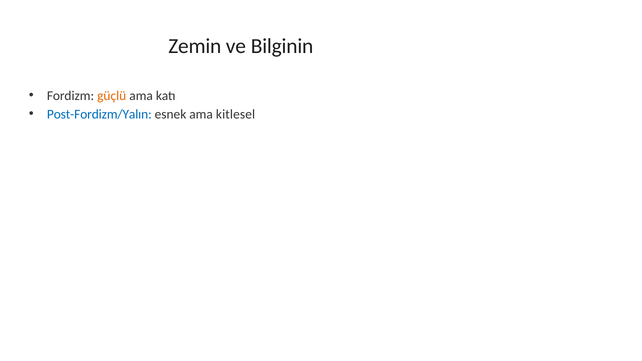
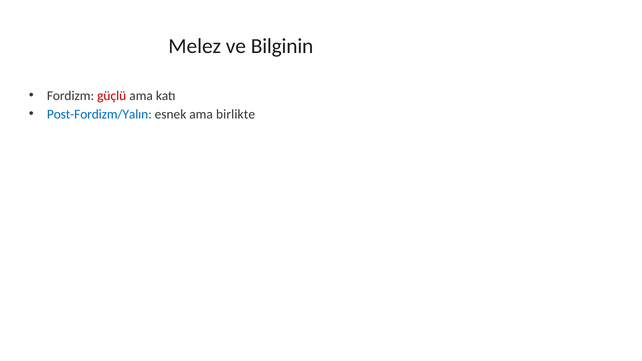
Zemin: Zemin -> Melez (195, 46)
güçlü colour: orange -> red (112, 96)
kitlesel: kitlesel -> birlikte (236, 114)
